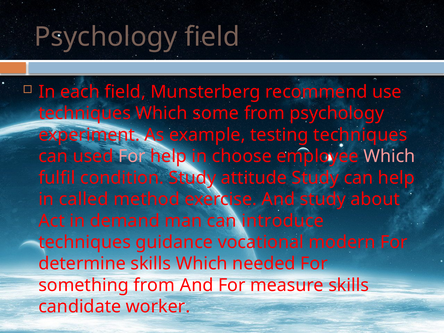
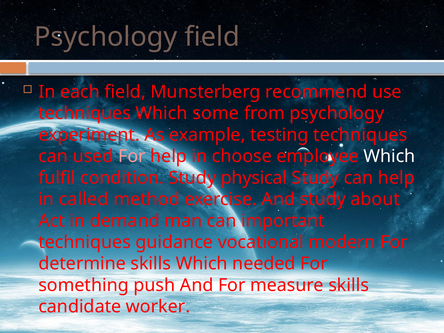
Which colour: pink -> white (389, 156)
attitude: attitude -> physical (254, 178)
introduce: introduce -> important (283, 221)
something from: from -> push (154, 285)
